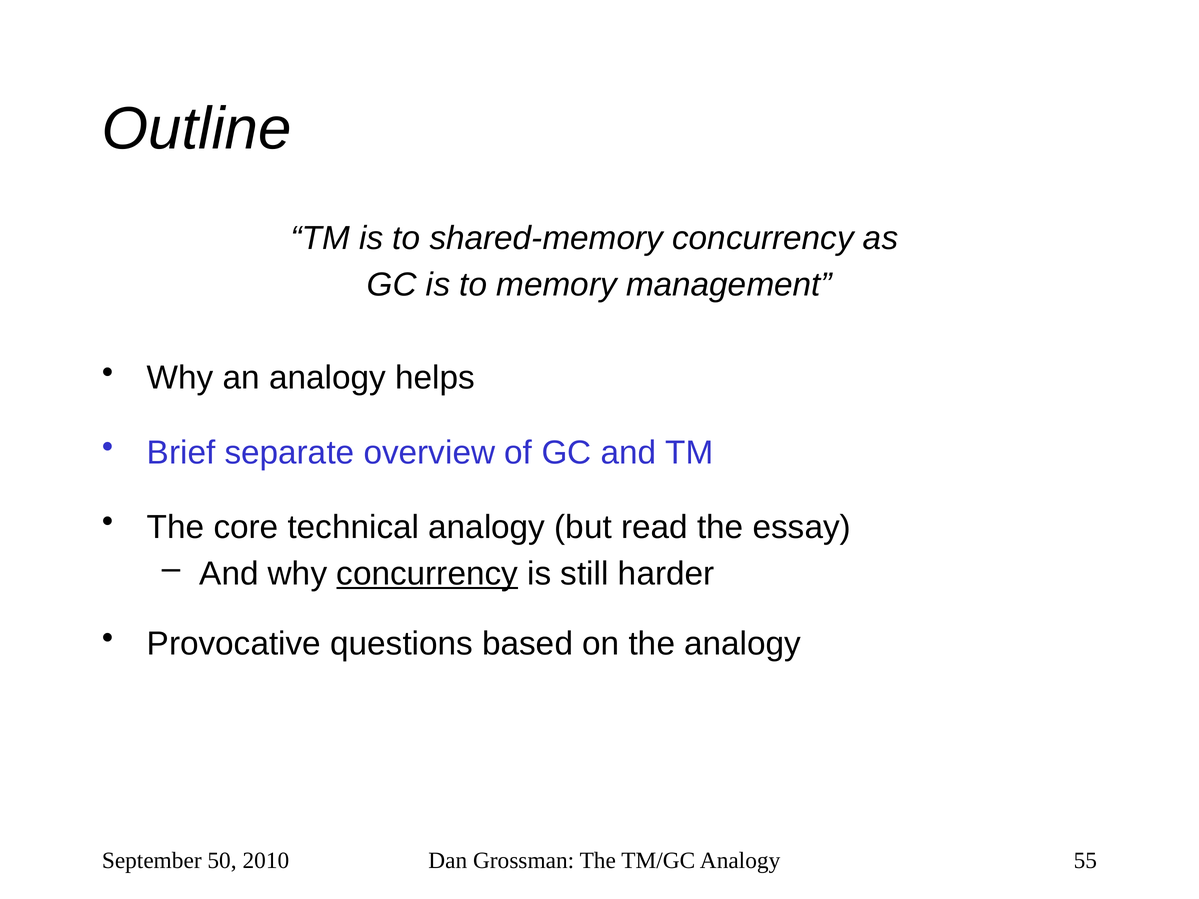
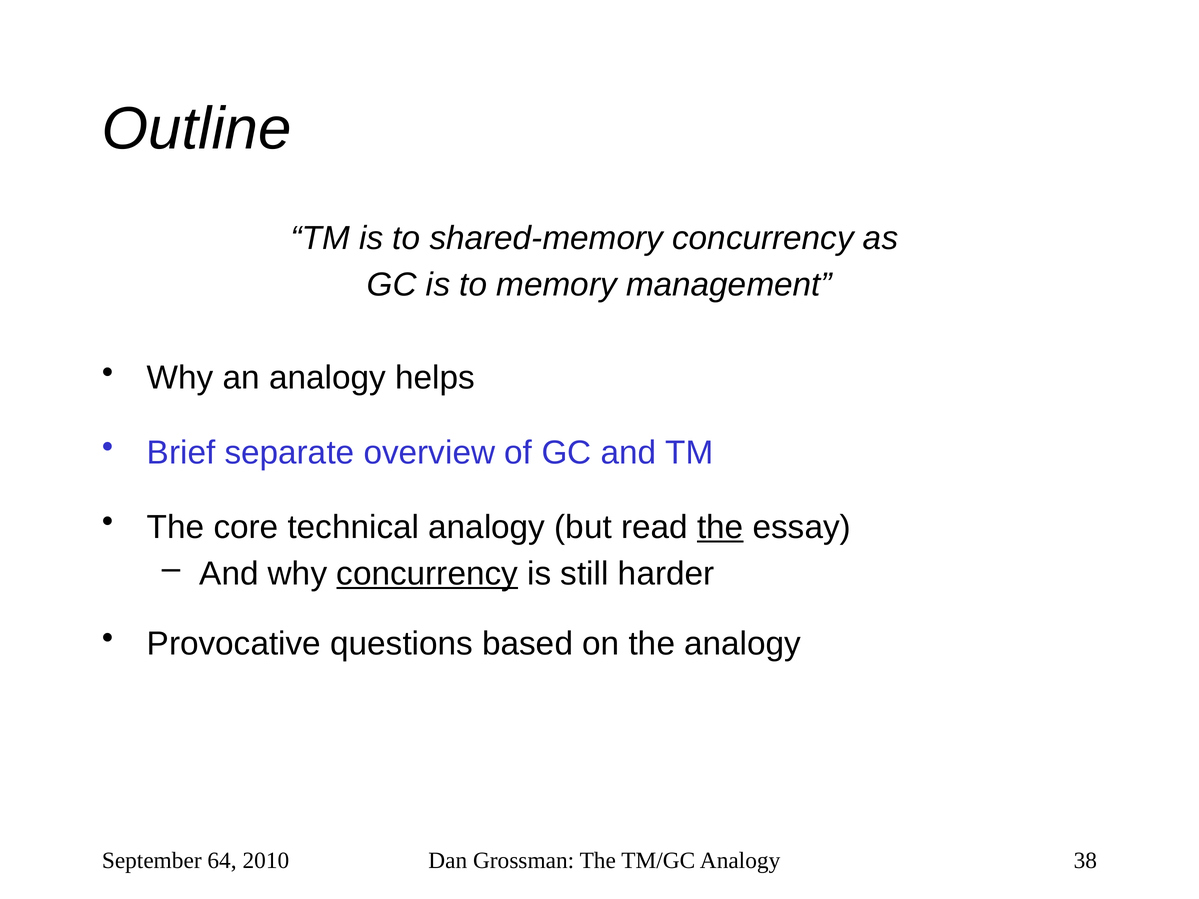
the underline: none -> present (720, 527)
50: 50 -> 64 (222, 861)
55: 55 -> 38 (1085, 861)
